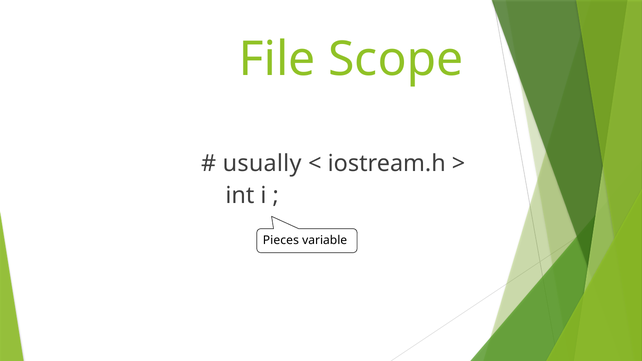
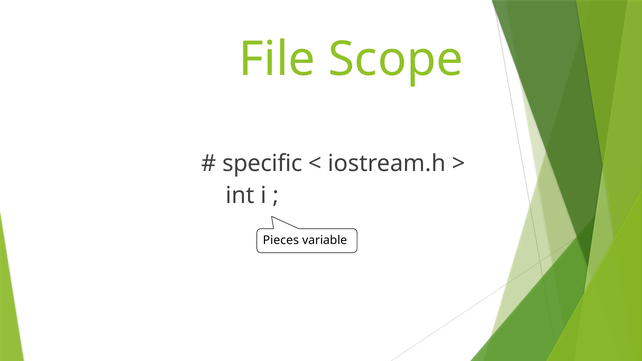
usually: usually -> specific (262, 164)
